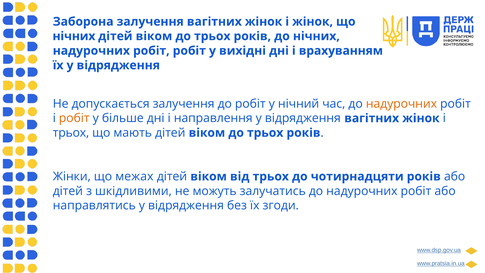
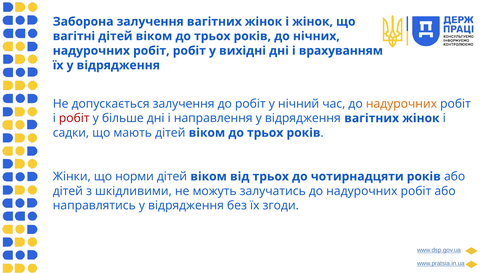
нічних: нічних -> вагітні (74, 36)
робіт colour: orange -> red (74, 118)
трьох: трьох -> садки (71, 133)
межах: межах -> норми (134, 176)
